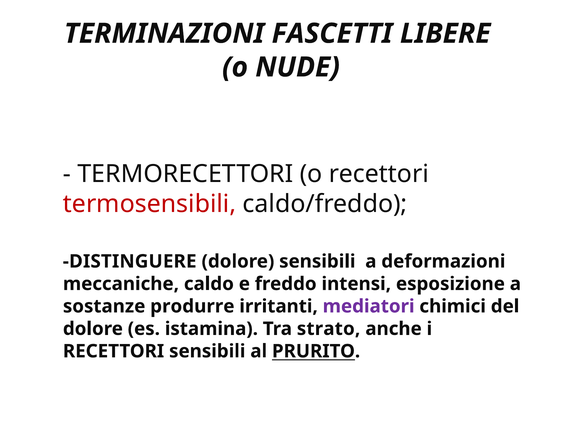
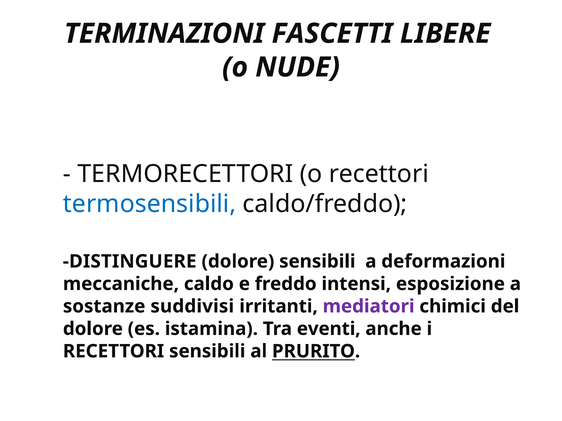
termosensibili colour: red -> blue (149, 204)
produrre: produrre -> suddivisi (192, 307)
strato: strato -> eventi (329, 329)
